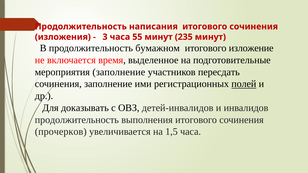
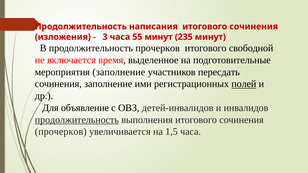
продолжительность бумажном: бумажном -> прочерков (158, 48)
изложение: изложение -> свободной (251, 48)
доказывать: доказывать -> объявление (85, 108)
продолжительность underline: none -> present (77, 120)
